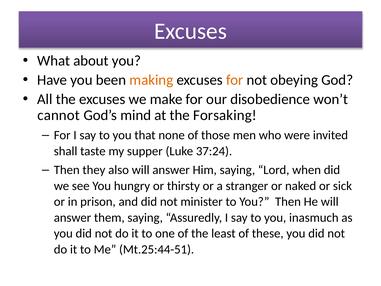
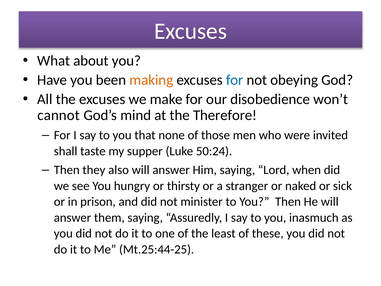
for colour: orange -> blue (235, 80)
Forsaking: Forsaking -> Therefore (225, 115)
37:24: 37:24 -> 50:24 (214, 151)
Mt.25:44-51: Mt.25:44-51 -> Mt.25:44-25 (157, 249)
